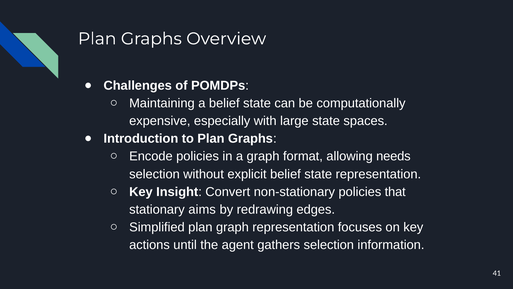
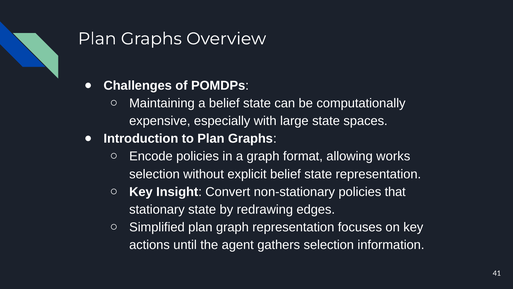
needs: needs -> works (393, 156)
stationary aims: aims -> state (202, 209)
